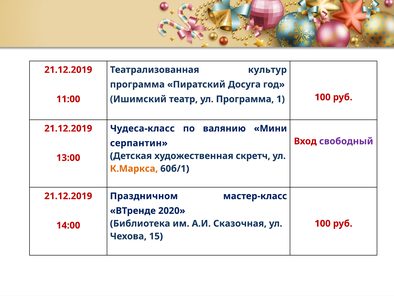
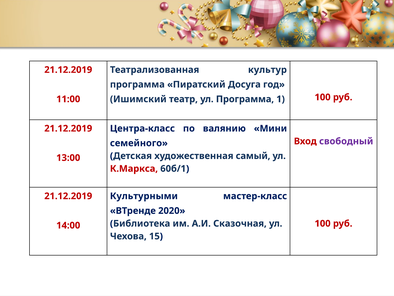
Чудеса-класс: Чудеса-класс -> Центра-класс (142, 128)
серпантин: серпантин -> семейного (139, 143)
скретч: скретч -> самый (253, 156)
К.Маркса colour: orange -> red (134, 168)
Праздничном: Праздничном -> Культурными (144, 196)
